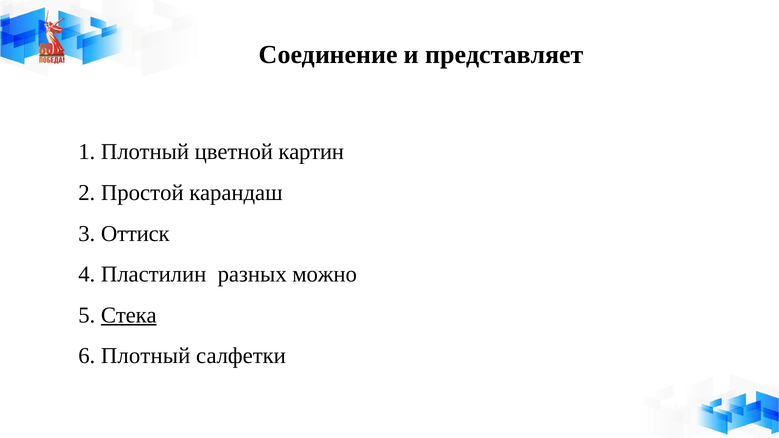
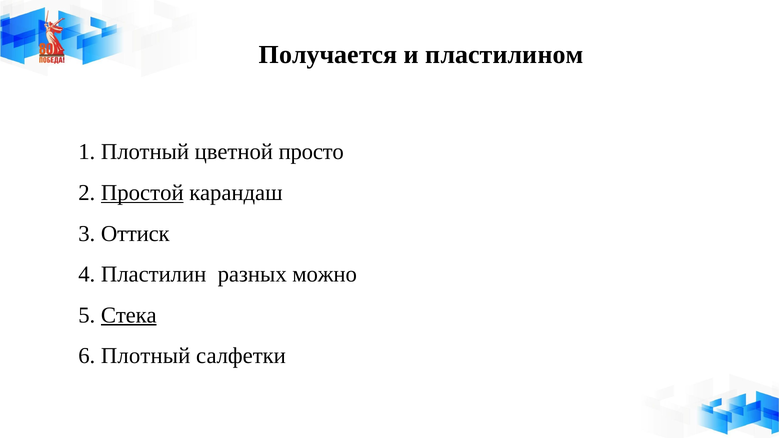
Соединение: Соединение -> Получается (328, 54)
представляет: представляет -> пластилином (504, 54)
картин: картин -> просто (311, 152)
Простой underline: none -> present (142, 193)
